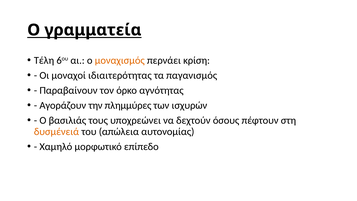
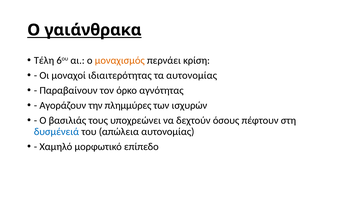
γραμματεία: γραμματεία -> γαιάνθρακα (93, 30)
τα παγανισμός: παγανισμός -> αυτονομίας (192, 75)
δυσμένειά colour: orange -> blue (56, 131)
